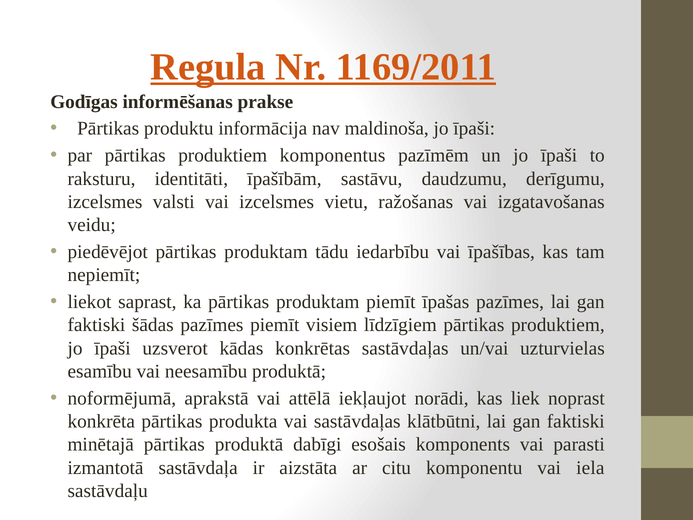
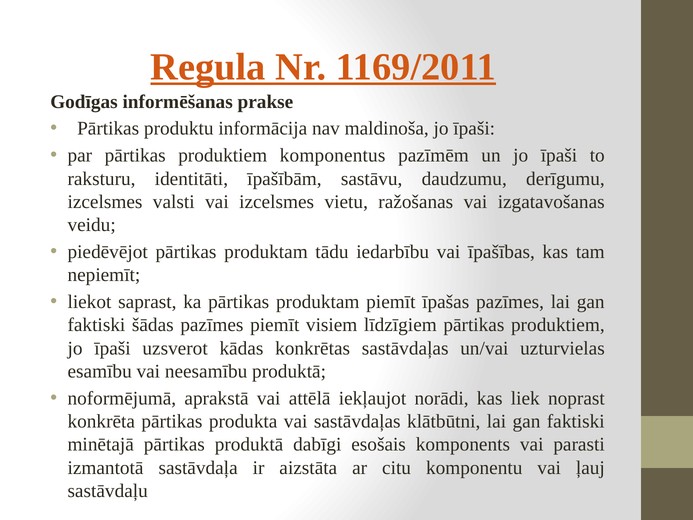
iela: iela -> ļauj (590, 467)
